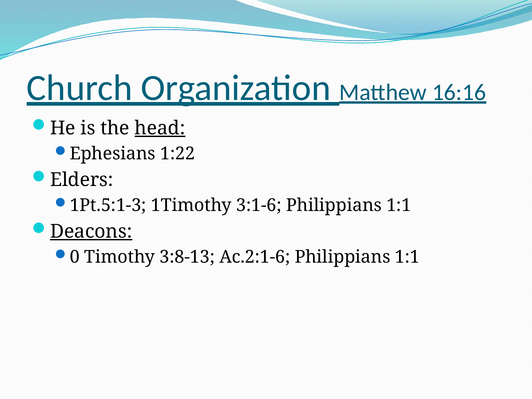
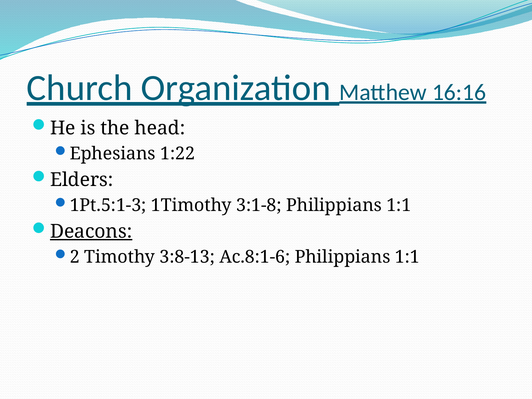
head underline: present -> none (160, 128)
3:1-6: 3:1-6 -> 3:1-8 (259, 205)
0: 0 -> 2 (75, 257)
Ac.2:1-6: Ac.2:1-6 -> Ac.8:1-6 (255, 257)
